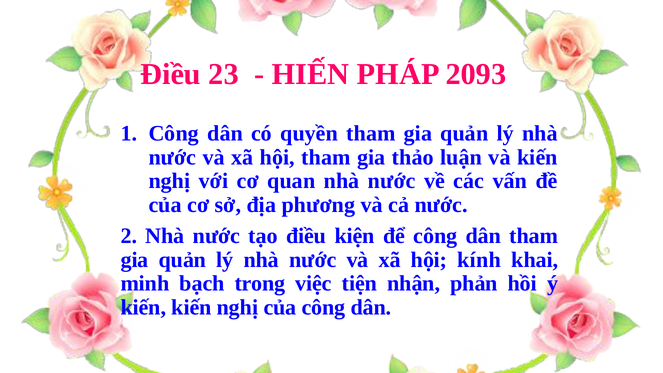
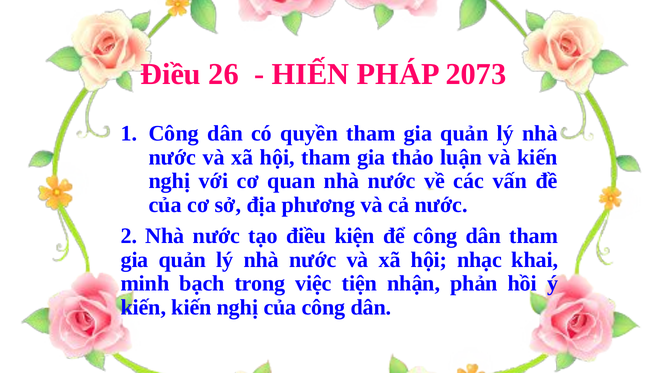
23: 23 -> 26 (224, 74)
2093: 2093 -> 2073 (476, 74)
kính: kính -> nhạc (479, 260)
